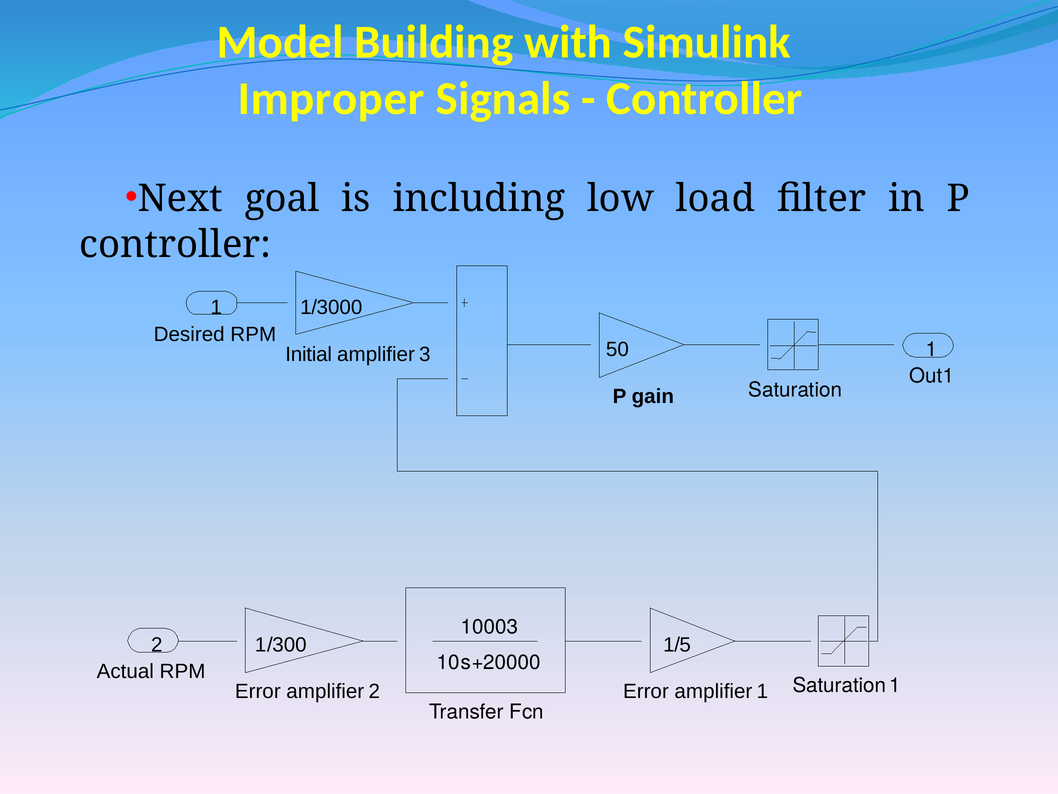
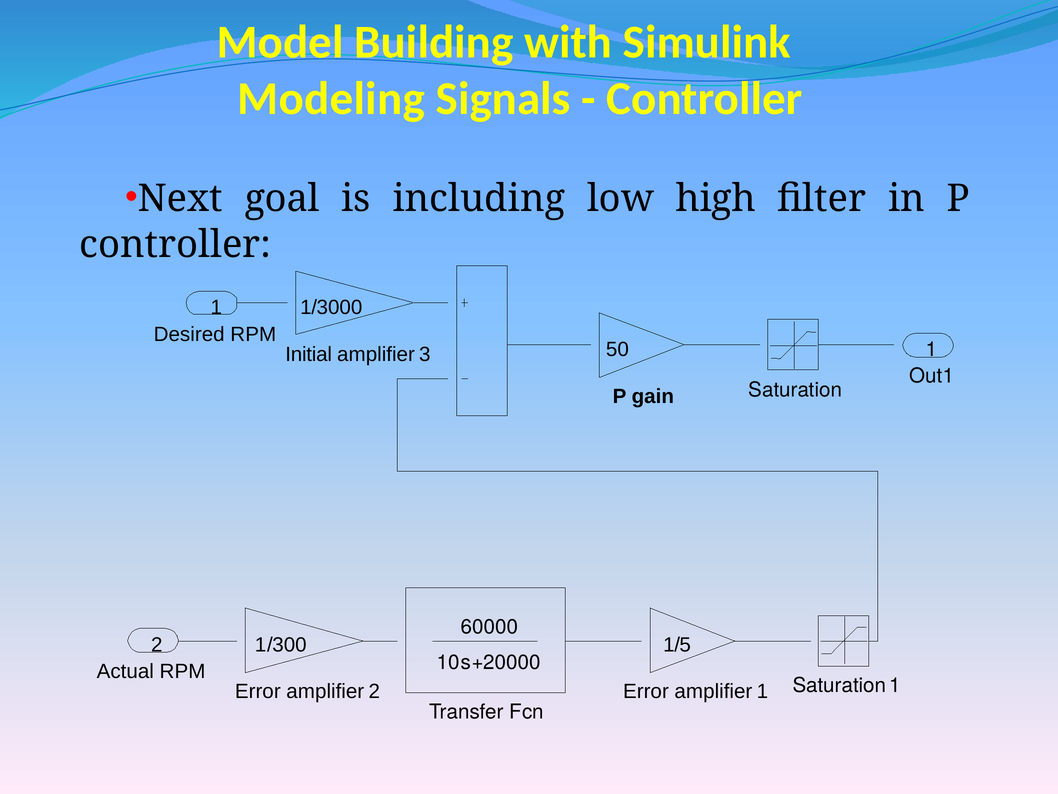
Improper: Improper -> Modeling (331, 98)
load: load -> high (716, 198)
10003: 10003 -> 60000 (489, 627)
